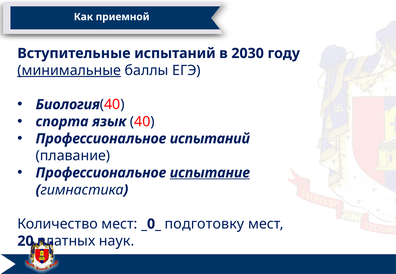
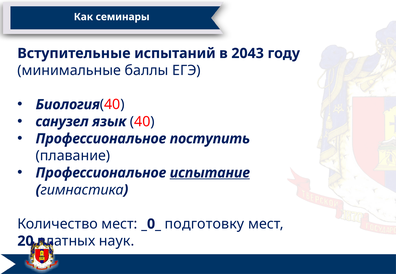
приемной: приемной -> семинары (123, 17)
2030: 2030 -> 2043 (248, 53)
минимальные underline: present -> none (69, 70)
спорта: спорта -> санузел (62, 122)
Профессиональное испытаний: испытаний -> поступить (210, 139)
